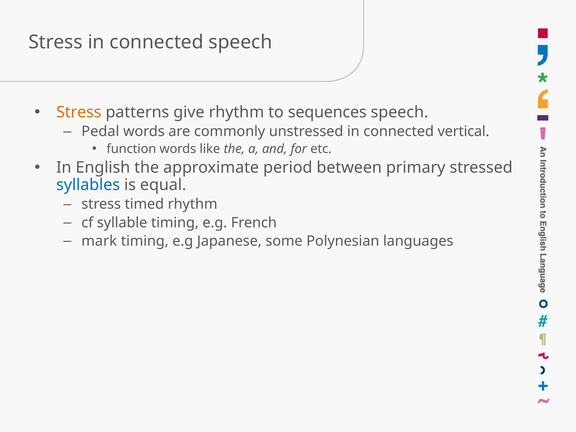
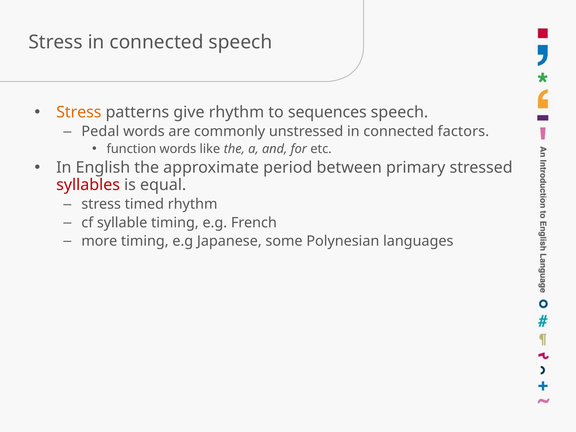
vertical: vertical -> factors (463, 132)
syllables colour: blue -> red (88, 185)
mark: mark -> more (99, 241)
